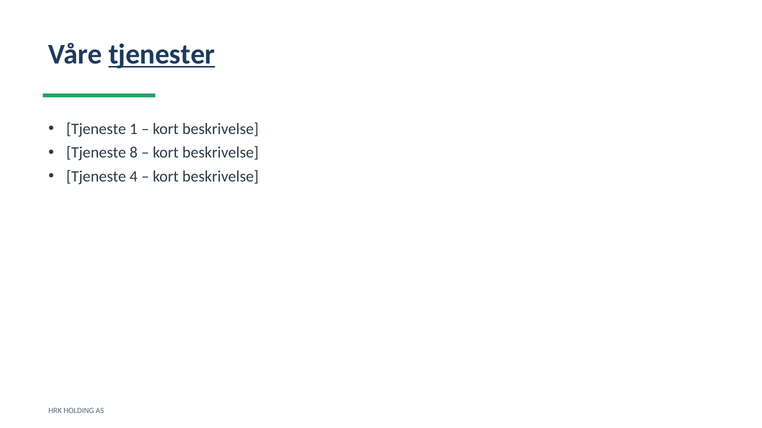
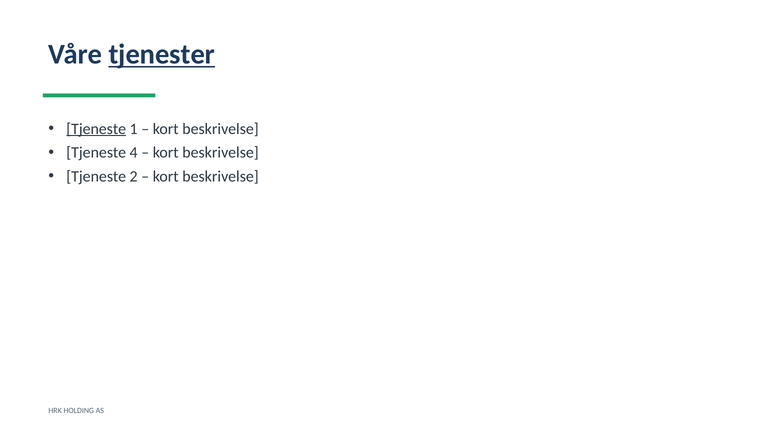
Tjeneste underline: none -> present (96, 129)
8: 8 -> 4 (134, 153)
4: 4 -> 2 (134, 177)
